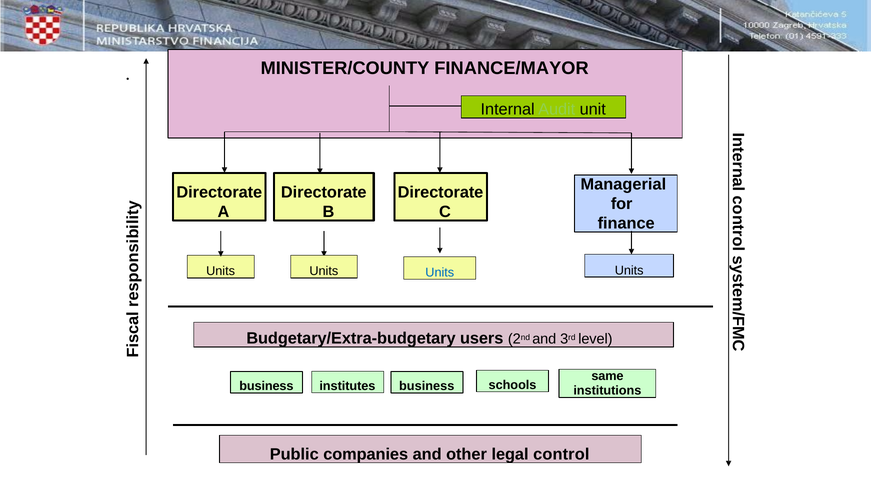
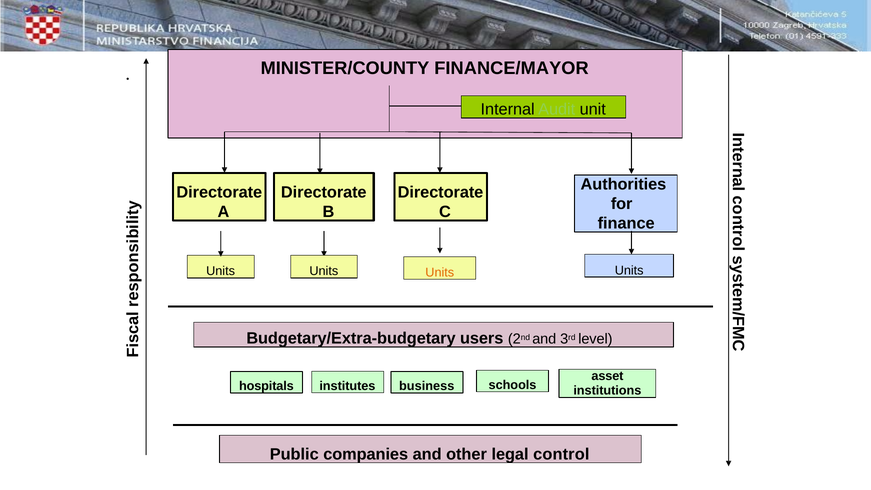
Managerial: Managerial -> Authorities (623, 184)
Units colour: blue -> orange (440, 273)
same: same -> asset (607, 376)
business: business -> hospitals (266, 386)
